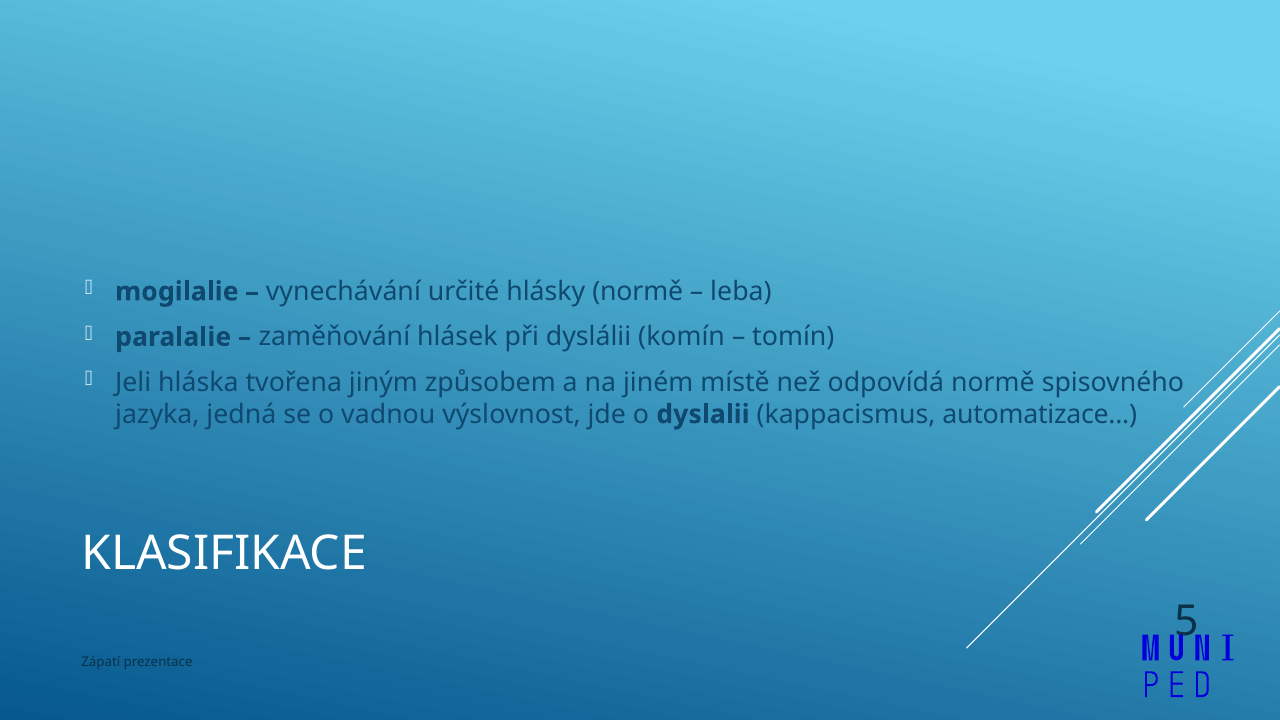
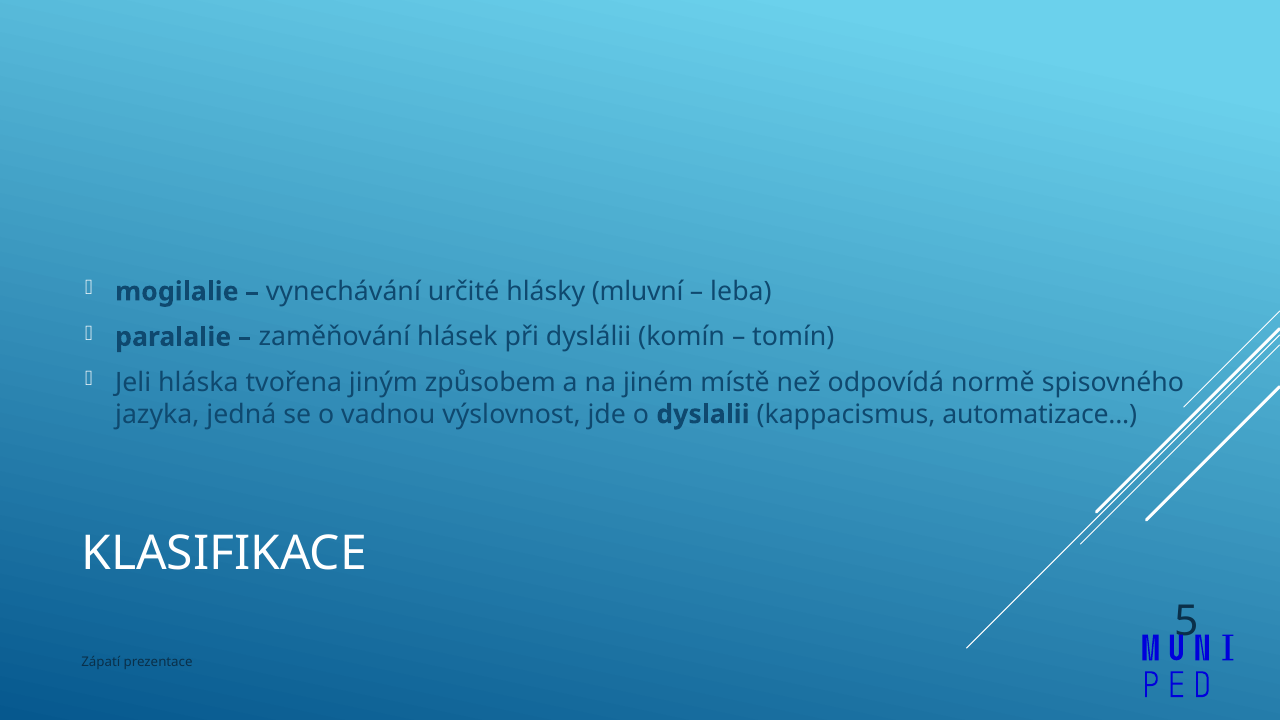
hlásky normě: normě -> mluvní (638, 292)
